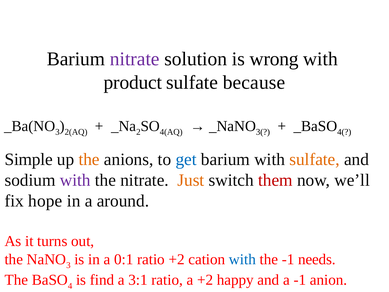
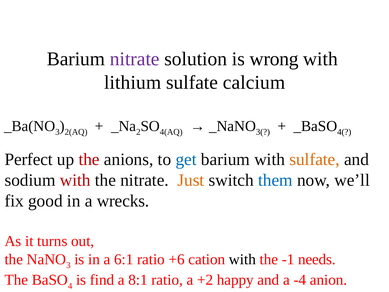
product: product -> lithium (133, 82)
because: because -> calcium (254, 82)
Simple: Simple -> Perfect (29, 159)
the colour: orange -> red (89, 159)
with colour: purple -> red (75, 180)
them colour: red -> blue (275, 180)
hope: hope -> good (45, 201)
around: around -> wrecks (123, 201)
0:1: 0:1 -> 6:1 (124, 259)
ratio +2: +2 -> +6 (177, 259)
with colour: blue -> black (242, 259)
3:1: 3:1 -> 8:1 (138, 280)
a -1: -1 -> -4 (300, 280)
